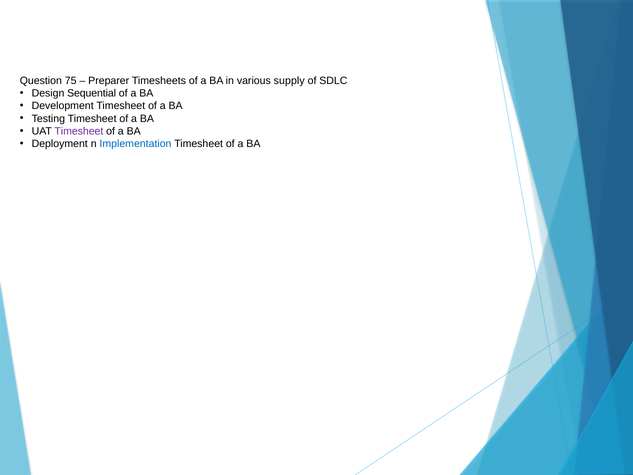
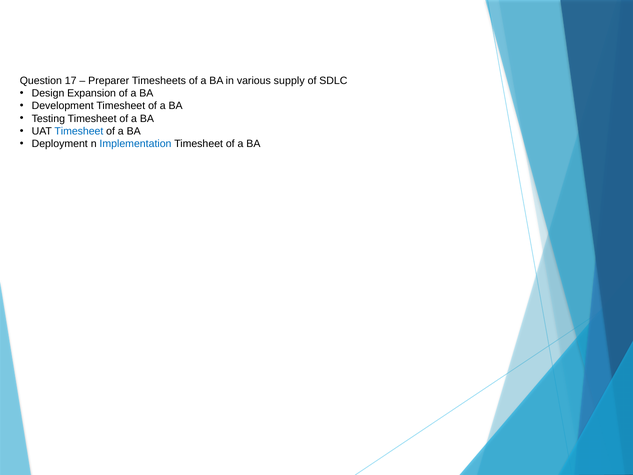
75: 75 -> 17 (71, 81)
Sequential: Sequential -> Expansion (92, 93)
Timesheet colour: purple -> blue (79, 131)
